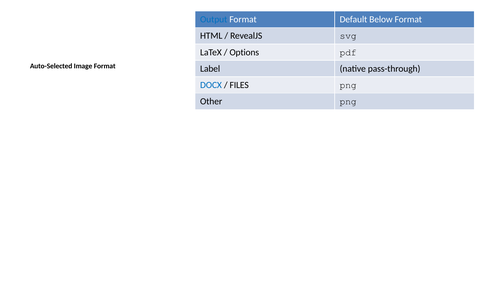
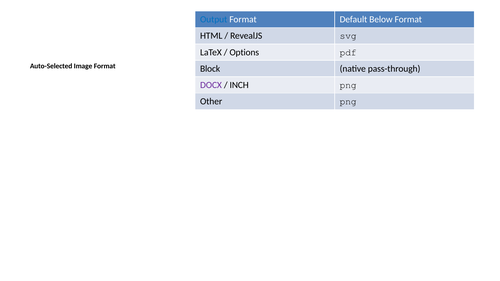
Label: Label -> Block (210, 69)
DOCX colour: blue -> purple (211, 85)
FILES: FILES -> INCH (239, 85)
